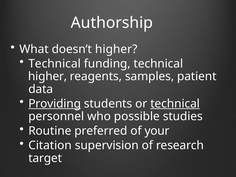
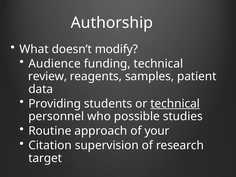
doesn’t higher: higher -> modify (116, 49)
Technical: Technical -> Audience (55, 64)
higher: higher -> review (48, 76)
Providing underline: present -> none (55, 104)
preferred: preferred -> approach (101, 131)
